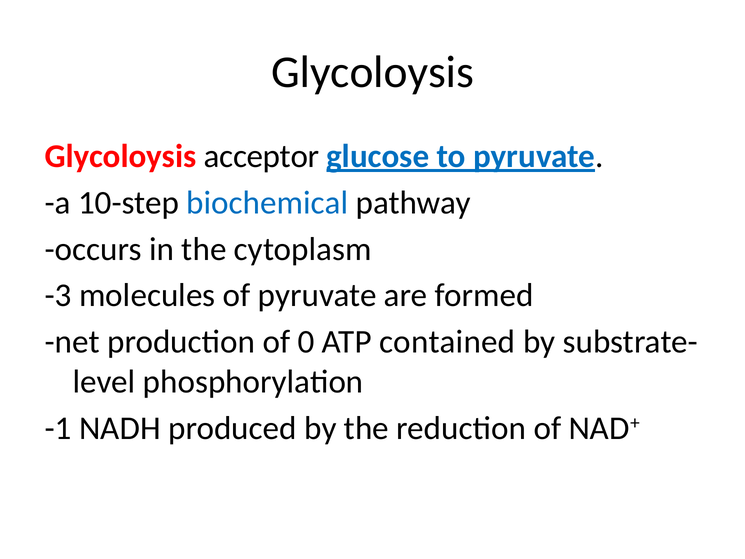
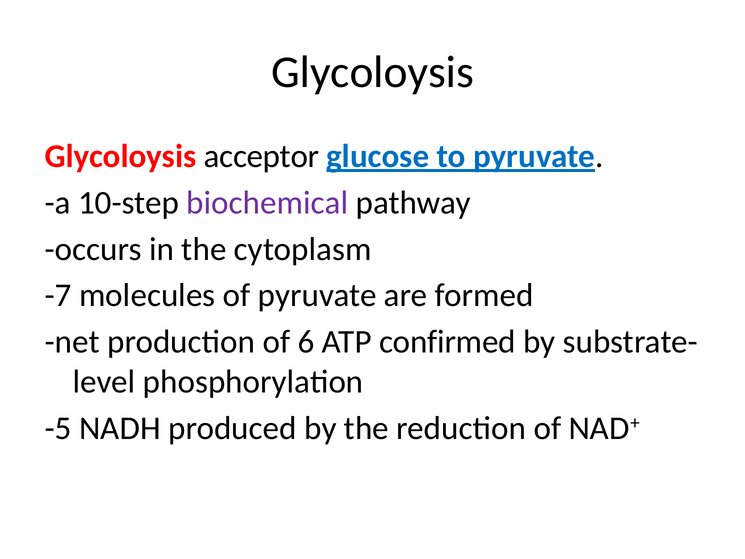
biochemical colour: blue -> purple (267, 203)
-3: -3 -> -7 (58, 295)
0: 0 -> 6 (306, 342)
contained: contained -> confirmed (448, 342)
-1: -1 -> -5 (58, 428)
